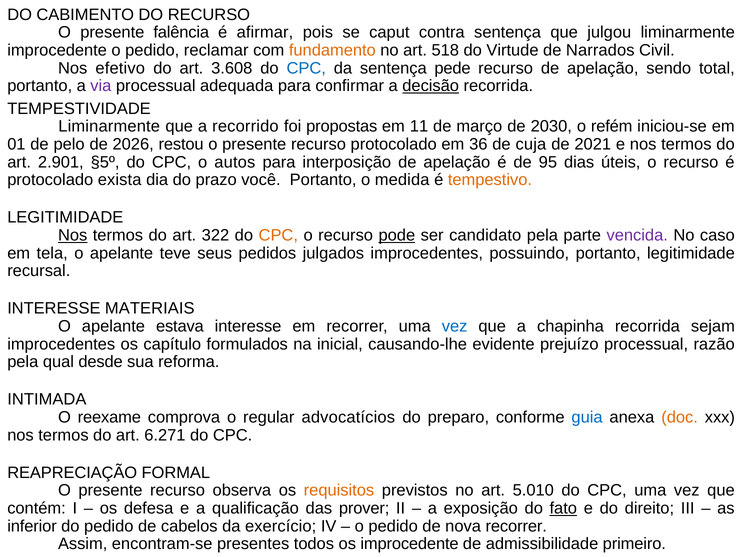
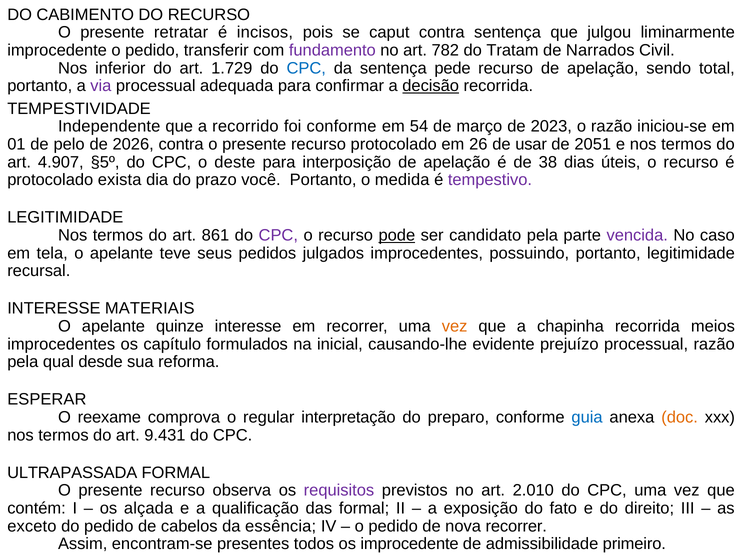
falência: falência -> retratar (181, 32)
afirmar: afirmar -> incisos (265, 32)
reclamar: reclamar -> transferir (216, 50)
fundamento colour: orange -> purple (332, 50)
518: 518 -> 782 (445, 50)
Virtude: Virtude -> Tratam (513, 50)
efetivo: efetivo -> inferior (120, 68)
3.608: 3.608 -> 1.729 (232, 68)
Liminarmente: Liminarmente -> Independente (109, 127)
foi propostas: propostas -> conforme (342, 127)
11: 11 -> 54 (419, 127)
2030: 2030 -> 2023 (551, 127)
o refém: refém -> razão (612, 127)
2026 restou: restou -> contra (181, 144)
36: 36 -> 26 (478, 144)
cuja: cuja -> usar (531, 144)
2021: 2021 -> 2051 (593, 144)
2.901: 2.901 -> 4.907 (61, 162)
autos: autos -> deste (235, 162)
95: 95 -> 38 (548, 162)
tempestivo colour: orange -> purple (490, 180)
Nos underline: present -> none (73, 235)
322: 322 -> 861 (215, 235)
CPC colour: orange -> purple (278, 235)
estava: estava -> quinze (180, 326)
vez colour: blue -> orange (455, 326)
sejam: sejam -> meios (713, 326)
INTIMADA: INTIMADA -> ESPERAR (47, 400)
advocatícios: advocatícios -> interpretação (348, 418)
6.271: 6.271 -> 9.431 (165, 435)
REAPRECIAÇÃO: REAPRECIAÇÃO -> ULTRAPASSADA (72, 473)
requisitos colour: orange -> purple (339, 491)
5.010: 5.010 -> 2.010 (533, 491)
defesa: defesa -> alçada (149, 509)
das prover: prover -> formal (364, 509)
fato underline: present -> none (563, 509)
inferior: inferior -> exceto (32, 526)
exercício: exercício -> essência (281, 526)
